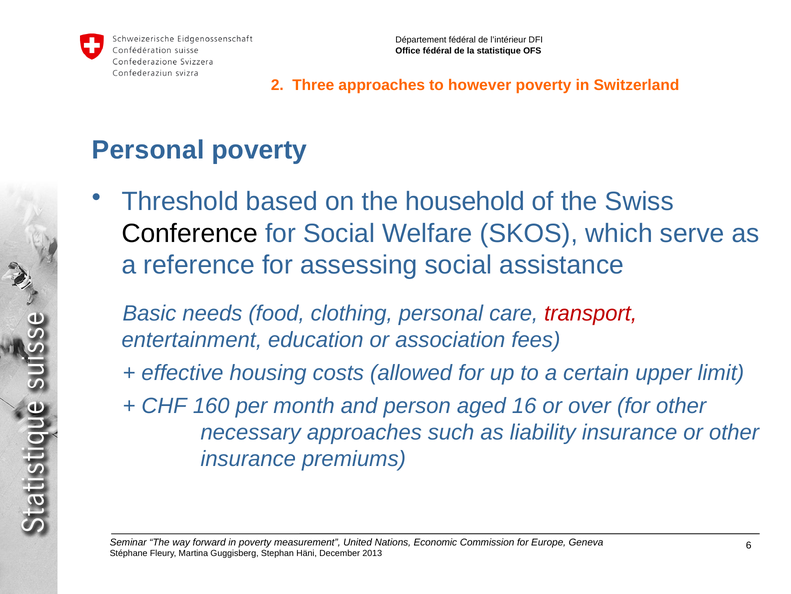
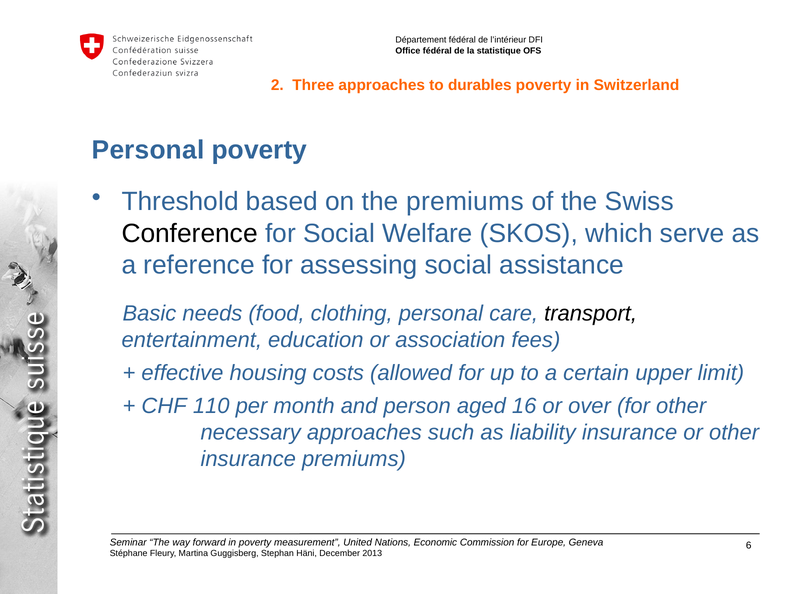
however: however -> durables (480, 85)
the household: household -> premiums (465, 201)
transport colour: red -> black (591, 313)
160: 160 -> 110 (211, 405)
